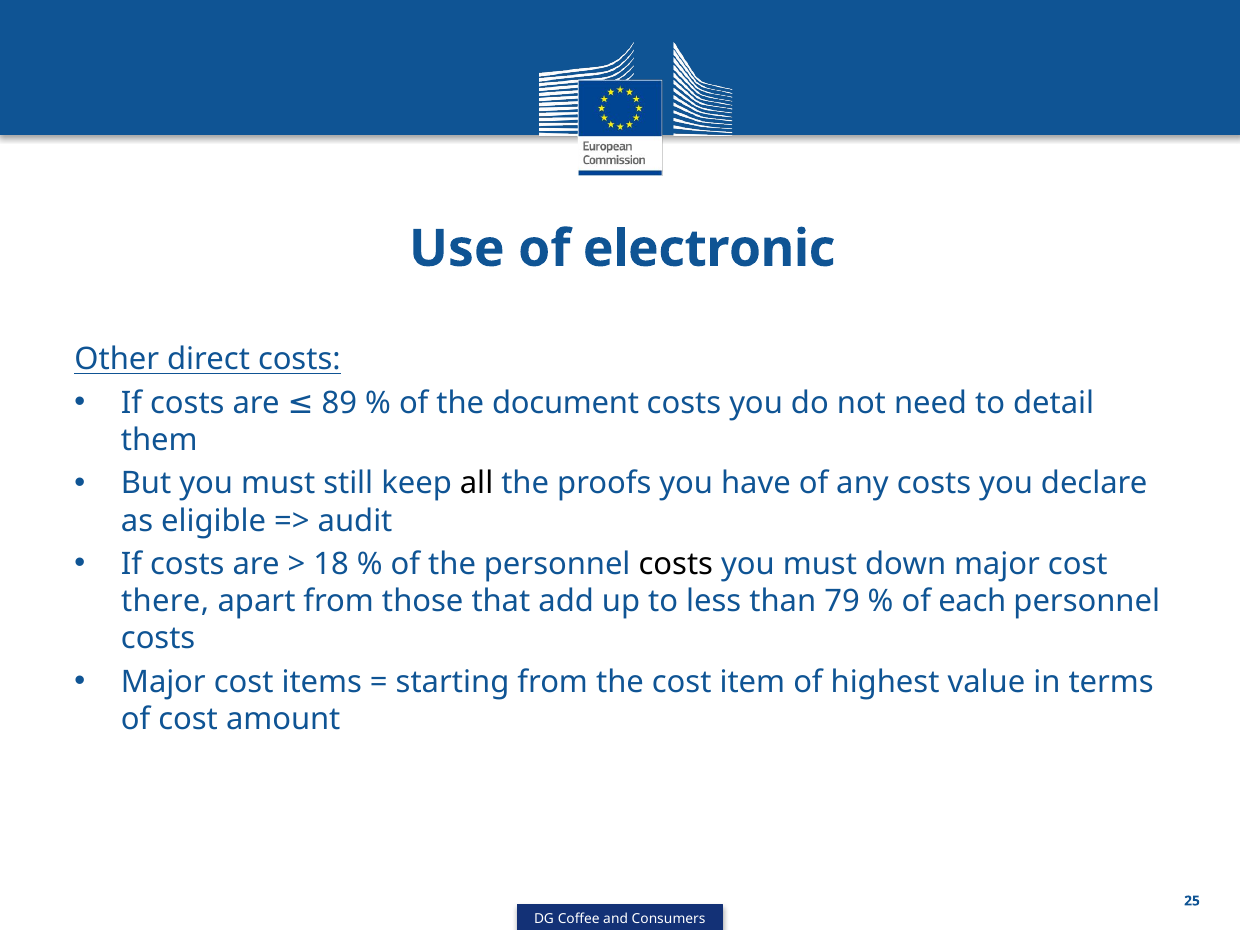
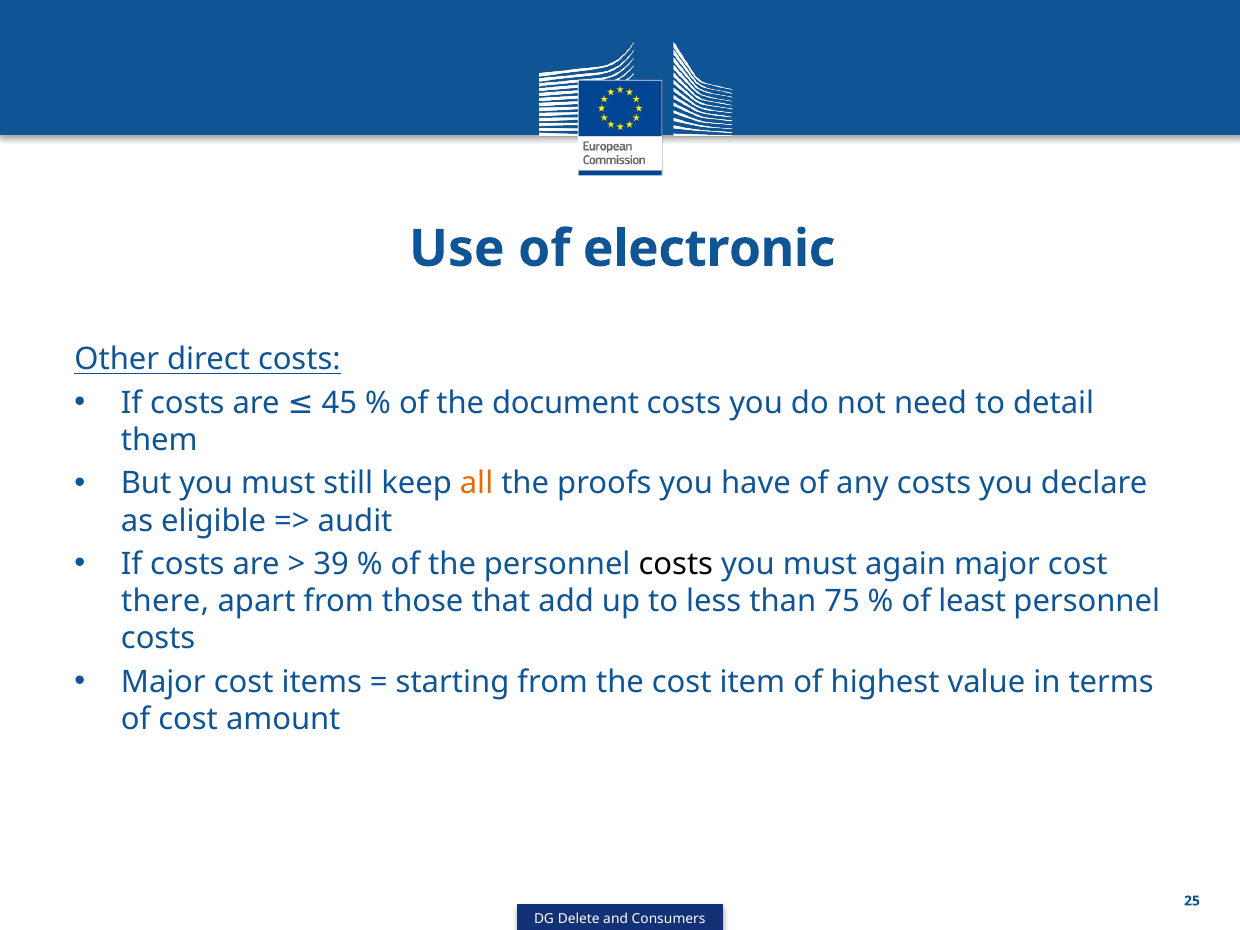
89: 89 -> 45 (339, 403)
all colour: black -> orange (477, 484)
18: 18 -> 39 (331, 564)
down: down -> again (906, 564)
79: 79 -> 75 (842, 601)
each: each -> least (972, 601)
Coffee: Coffee -> Delete (579, 919)
